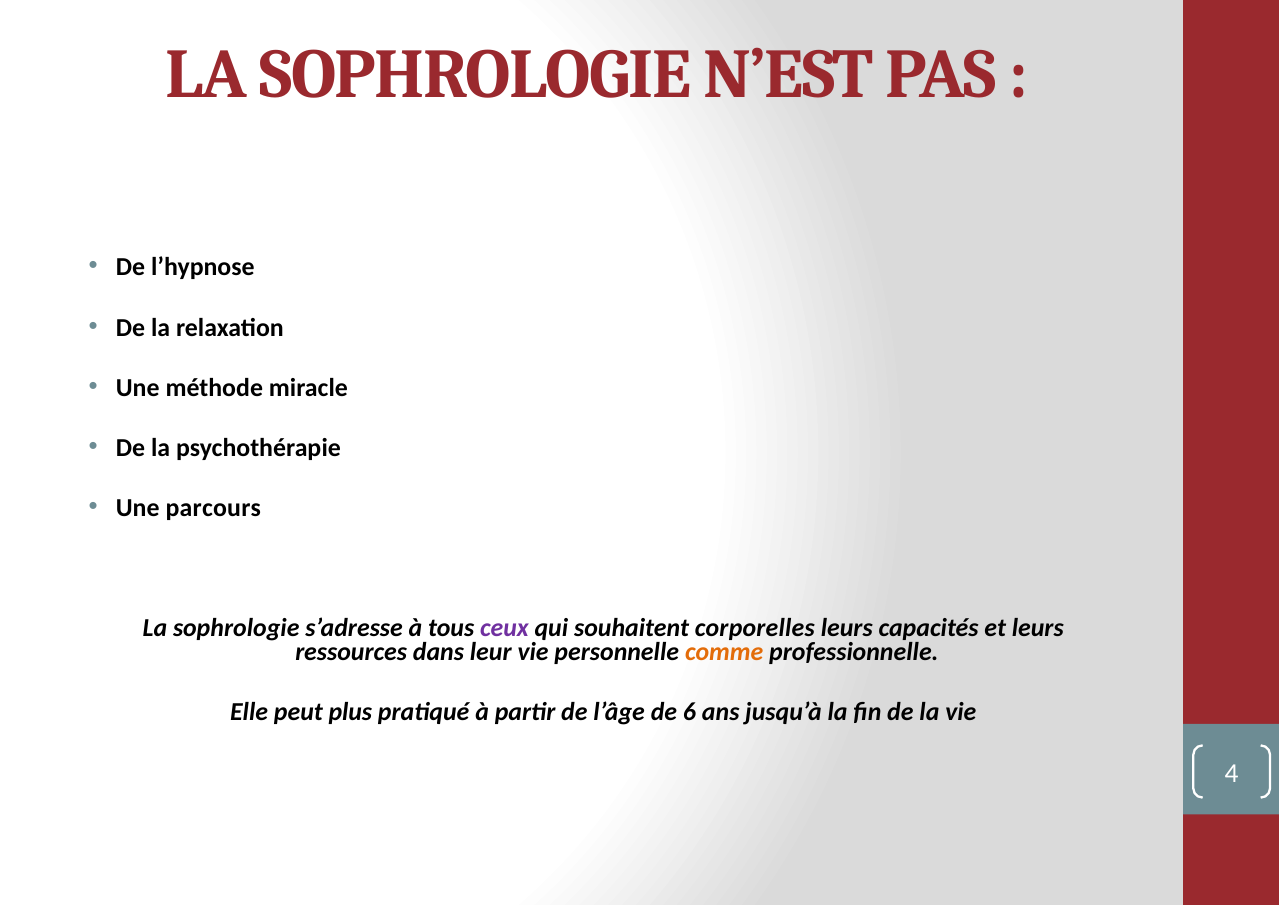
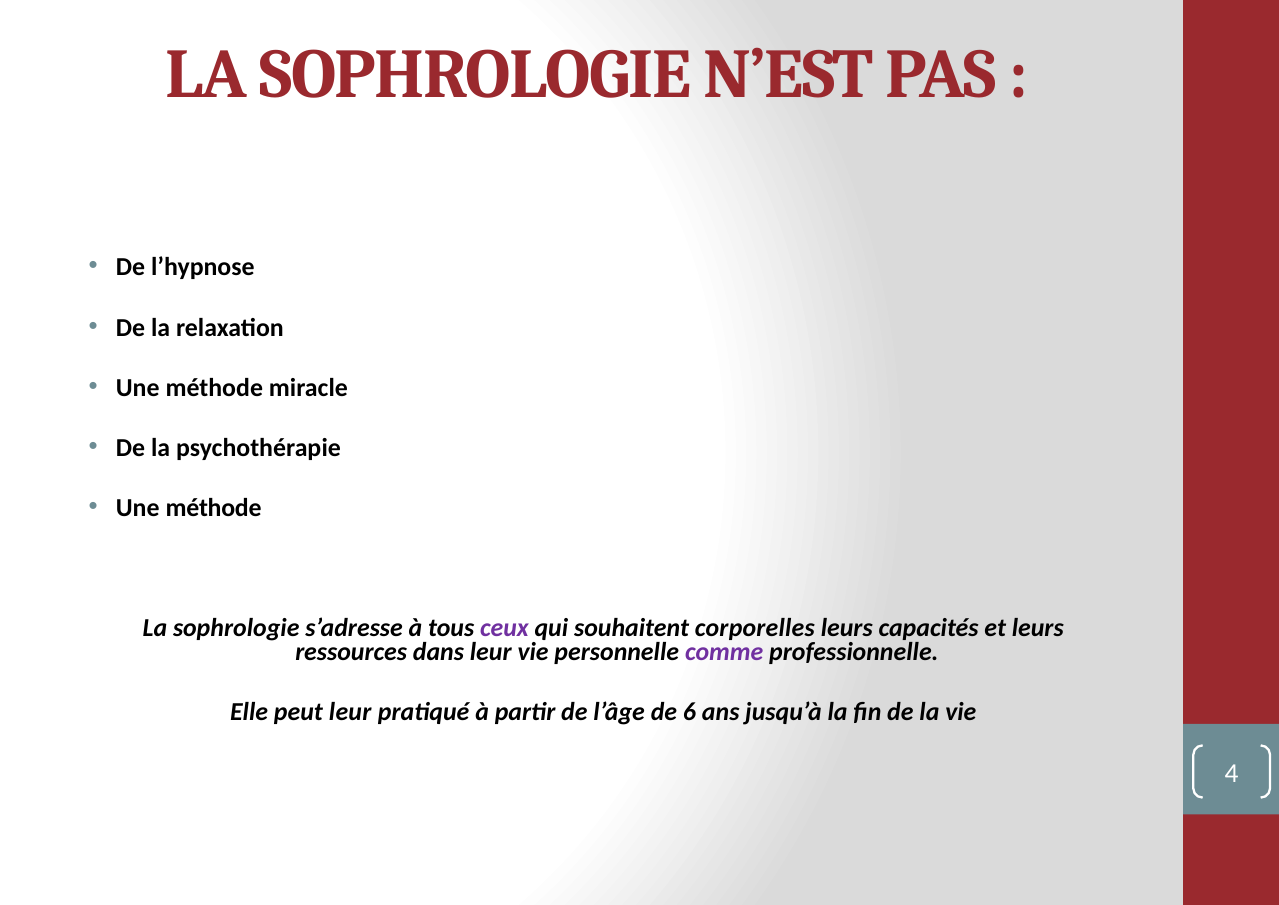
parcours: parcours -> méthode (214, 507)
comme colour: orange -> purple (724, 652)
peut plus: plus -> leur (350, 712)
